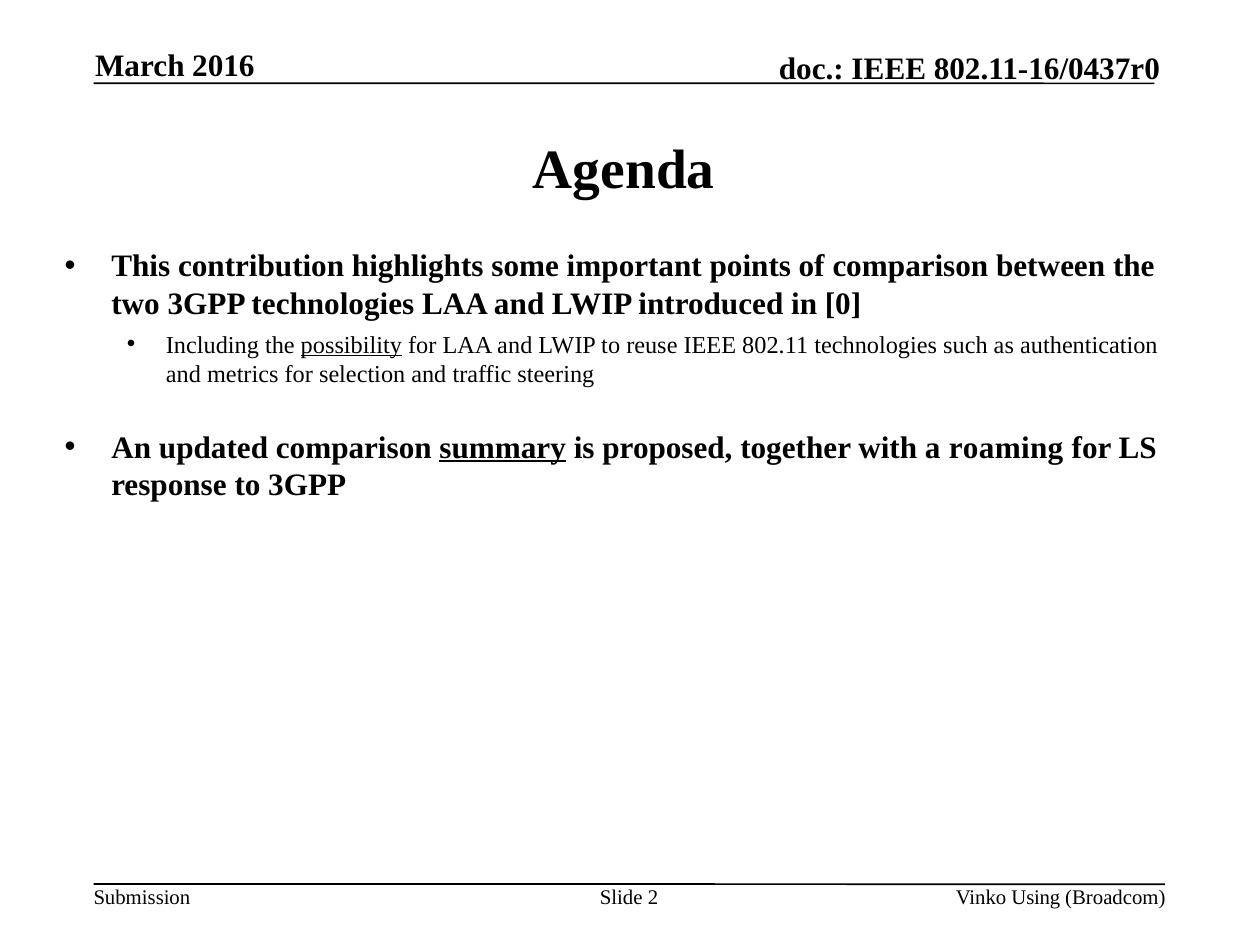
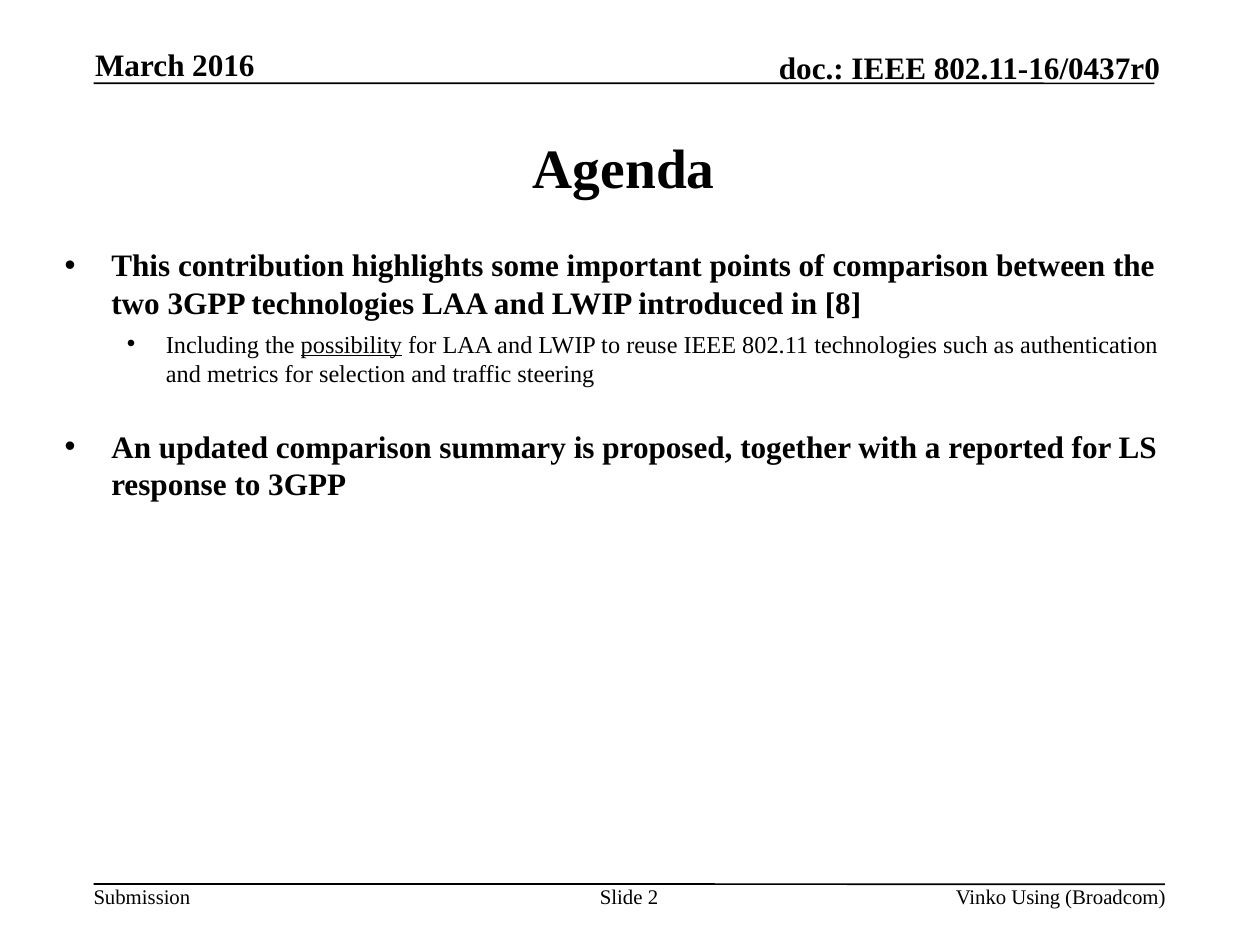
0: 0 -> 8 (843, 304)
summary underline: present -> none (503, 448)
roaming: roaming -> reported (1006, 448)
